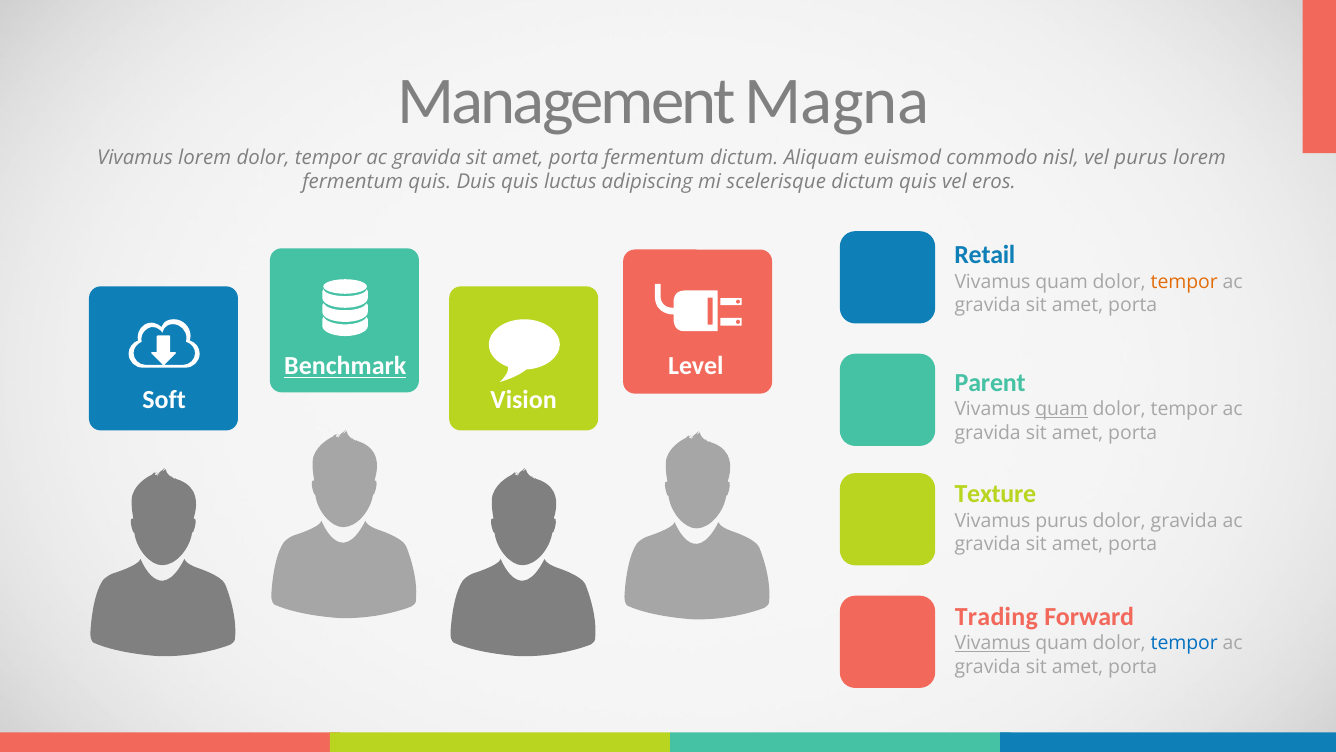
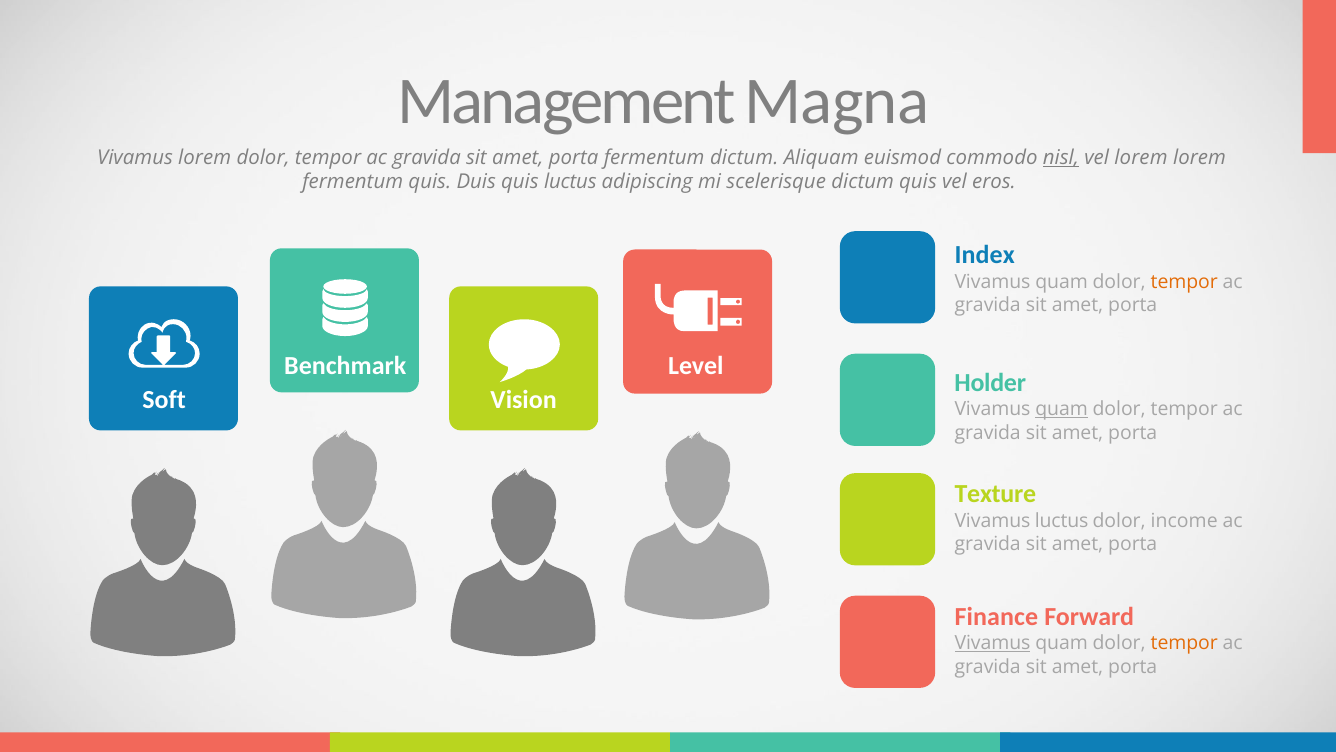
nisl underline: none -> present (1061, 157)
vel purus: purus -> lorem (1141, 157)
Retail: Retail -> Index (985, 255)
Benchmark underline: present -> none (345, 366)
Parent: Parent -> Holder (990, 382)
Vivamus purus: purus -> luctus (1062, 521)
dolor gravida: gravida -> income (1184, 521)
Trading: Trading -> Finance (996, 616)
tempor colour: blue -> orange (1184, 643)
